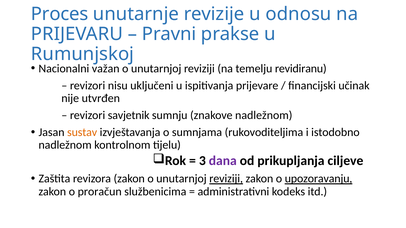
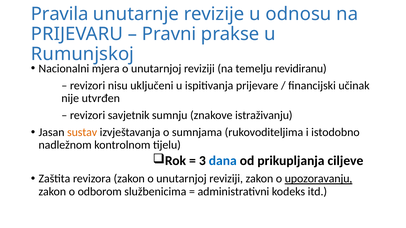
Proces: Proces -> Pravila (60, 14)
važan: važan -> mjera (106, 69)
znakove nadležnom: nadležnom -> istraživanju (264, 115)
dana colour: purple -> blue (223, 161)
reviziji underline: present -> none (226, 179)
proračun: proračun -> odborom (100, 192)
